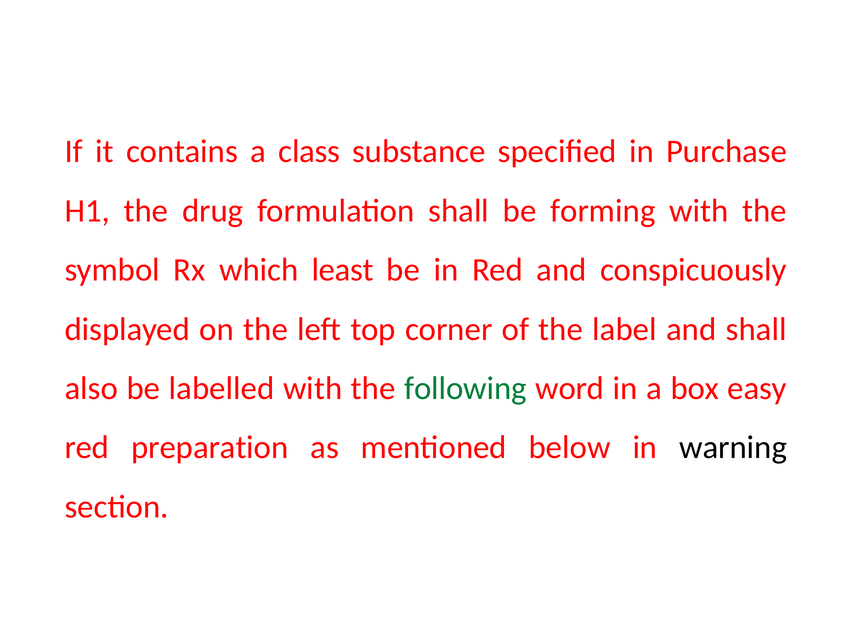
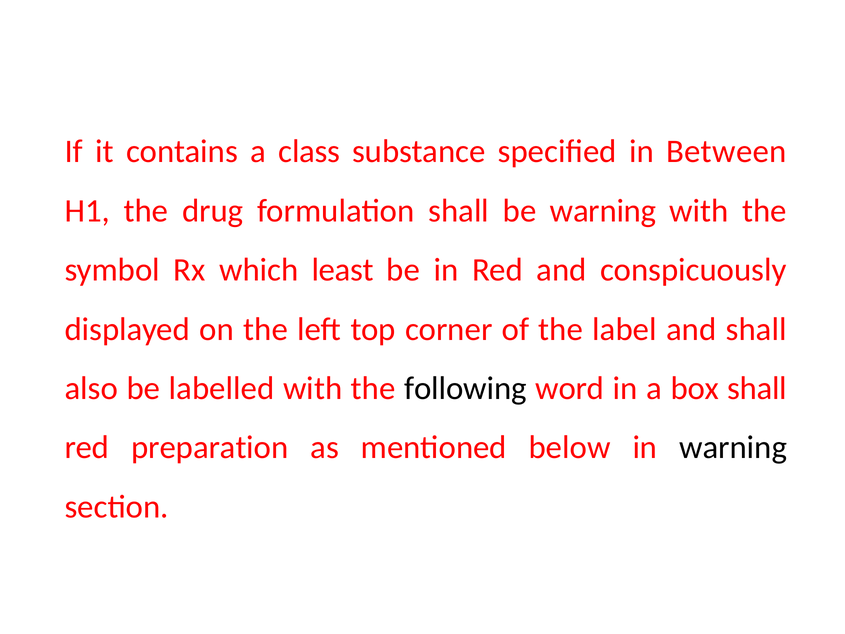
Purchase: Purchase -> Between (726, 152)
be forming: forming -> warning (603, 211)
following colour: green -> black (465, 388)
box easy: easy -> shall (757, 388)
